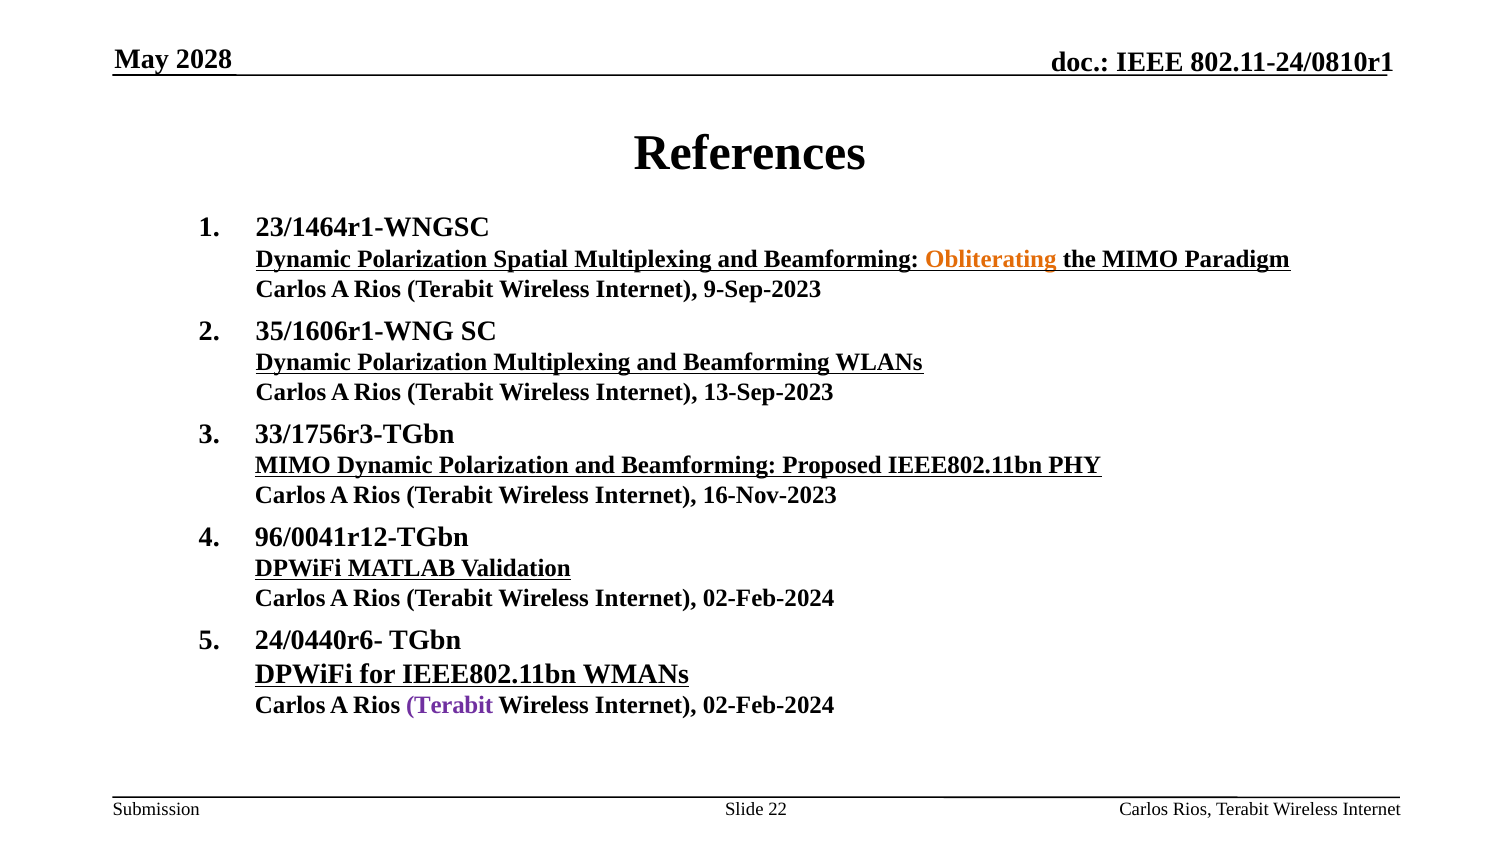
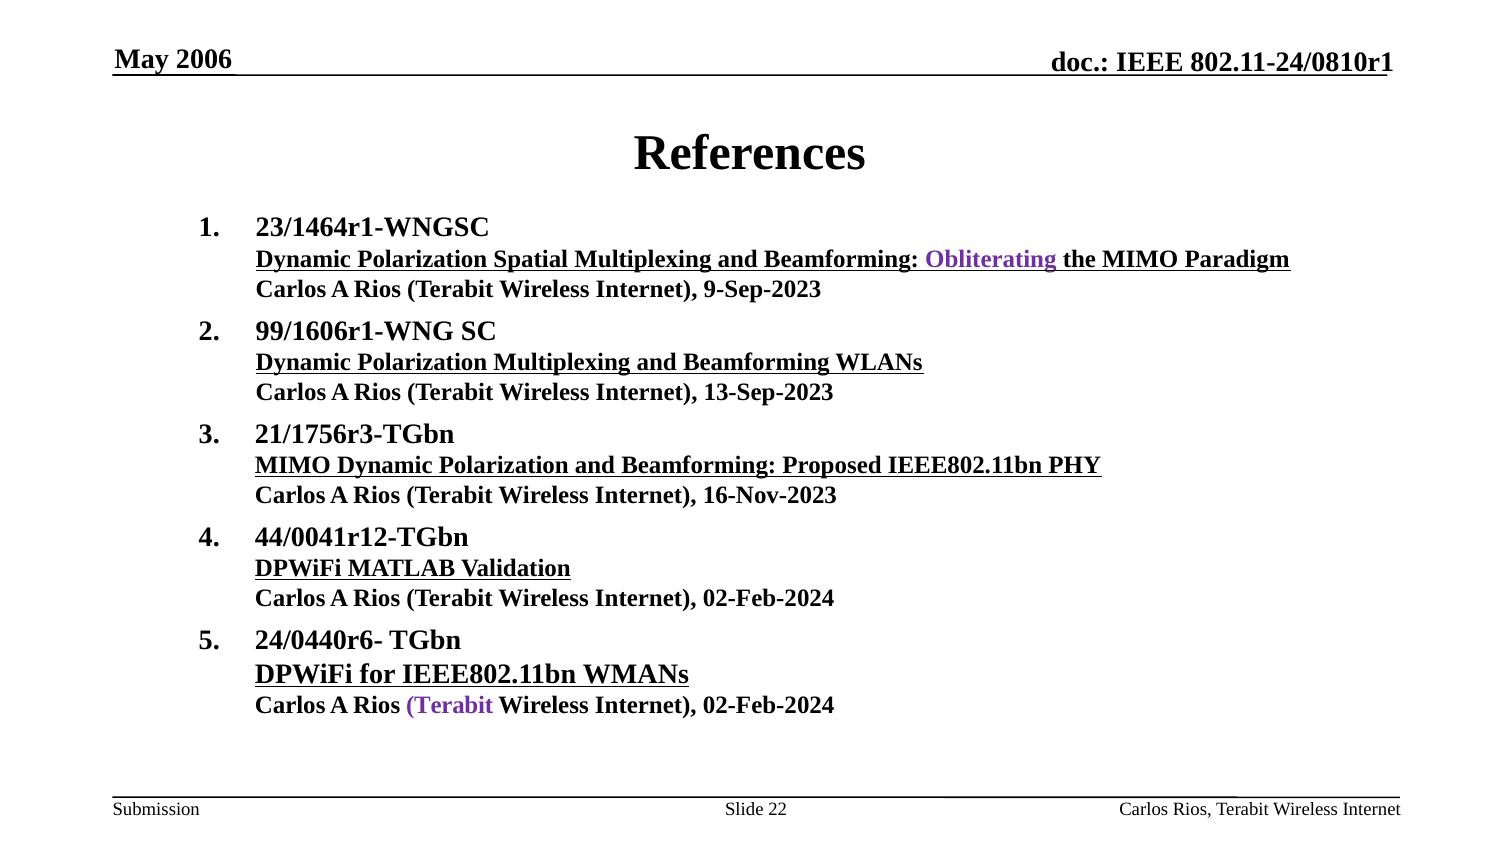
2028: 2028 -> 2006 (204, 60)
Obliterating colour: orange -> purple (991, 259)
35/1606r1-WNG: 35/1606r1-WNG -> 99/1606r1-WNG (355, 331)
33/1756r3-TGbn: 33/1756r3-TGbn -> 21/1756r3-TGbn (355, 434)
96/0041r12-TGbn: 96/0041r12-TGbn -> 44/0041r12-TGbn (362, 537)
